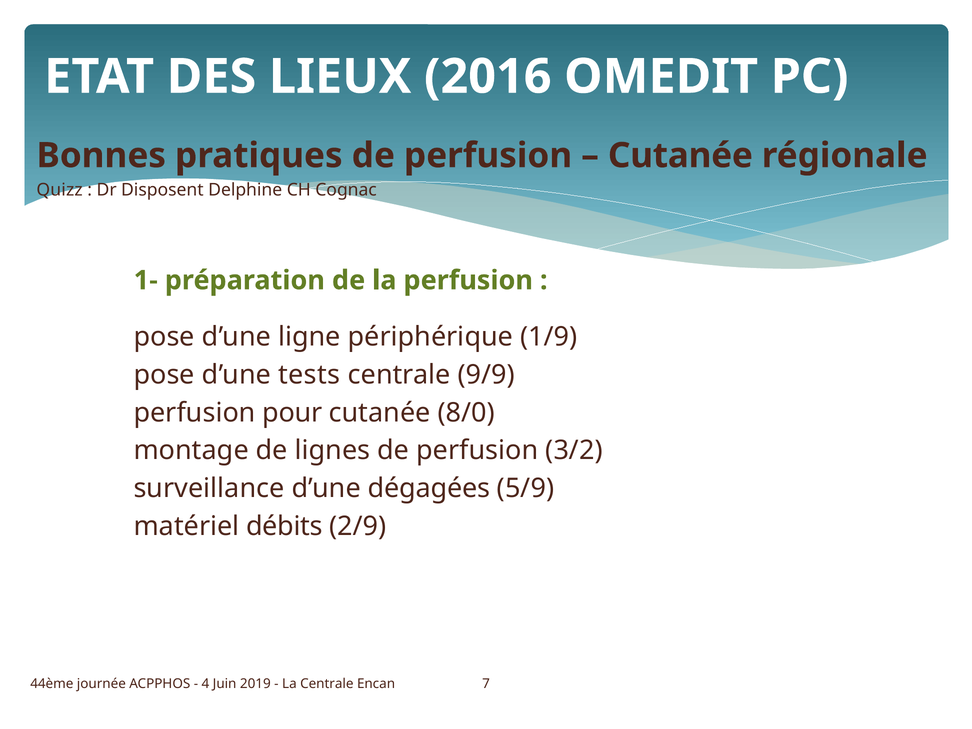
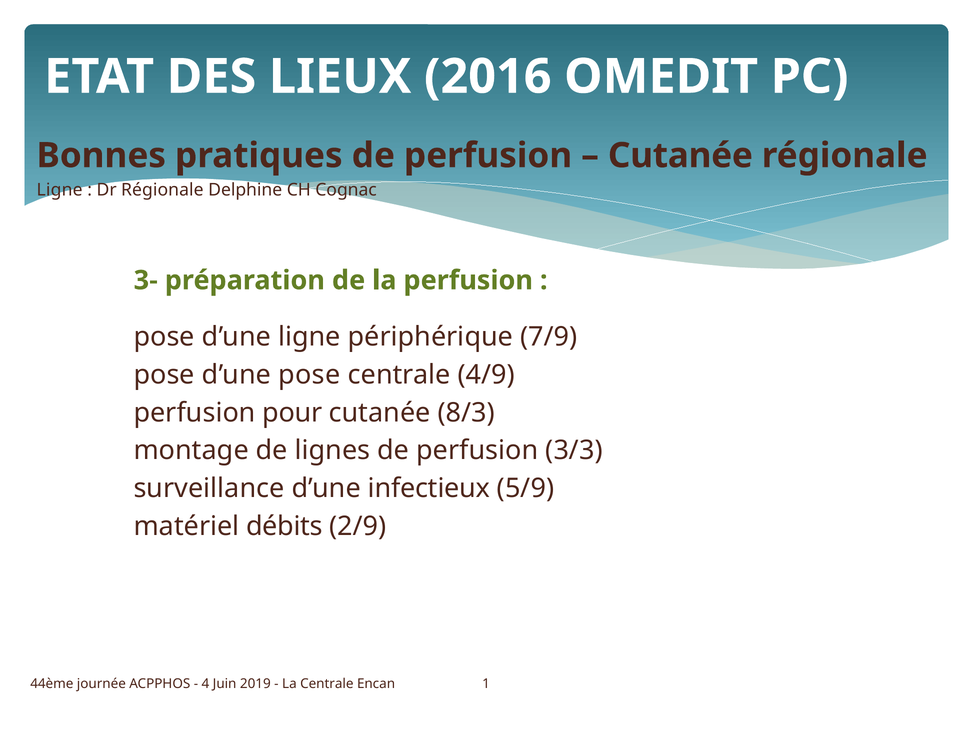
Quizz: Quizz -> Ligne (60, 190)
Dr Disposent: Disposent -> Régionale (162, 190)
1-: 1- -> 3- (146, 280)
1/9: 1/9 -> 7/9 (549, 337)
d’une tests: tests -> pose (309, 375)
9/9: 9/9 -> 4/9 (486, 375)
8/0: 8/0 -> 8/3 (466, 413)
3/2: 3/2 -> 3/3 (574, 451)
dégagées: dégagées -> infectieux (429, 488)
7: 7 -> 1 (486, 684)
